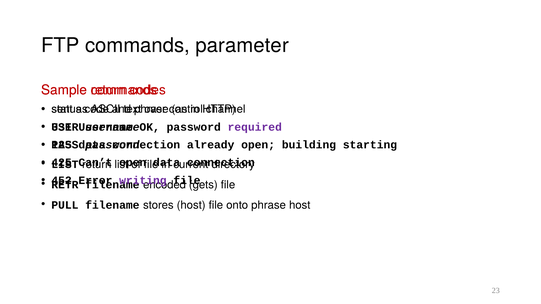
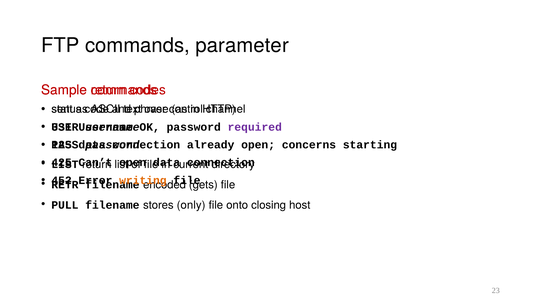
building: building -> concerns (309, 145)
writing colour: purple -> orange (143, 181)
stores host: host -> only (191, 205)
onto phrase: phrase -> closing (269, 205)
